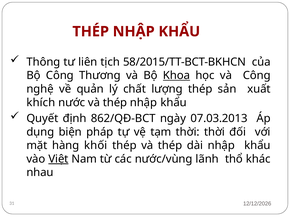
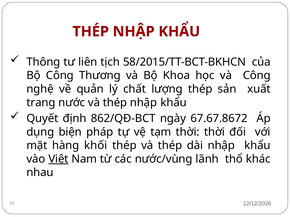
Khoa underline: present -> none (176, 76)
khích: khích -> trang (41, 103)
07.03.2013: 07.03.2013 -> 67.67.8672 (219, 119)
